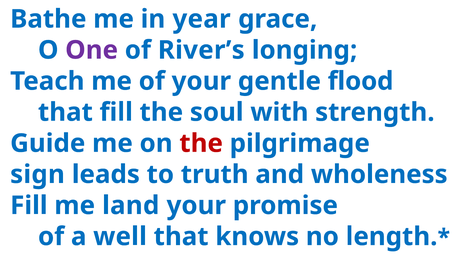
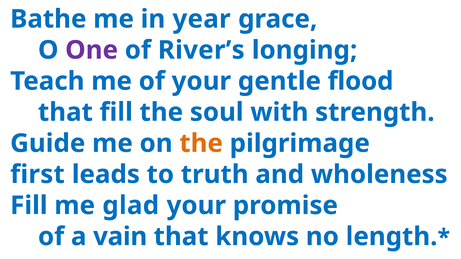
the colour: red -> orange (201, 144)
sign: sign -> first (37, 175)
land: land -> glad (131, 206)
well: well -> vain (120, 237)
